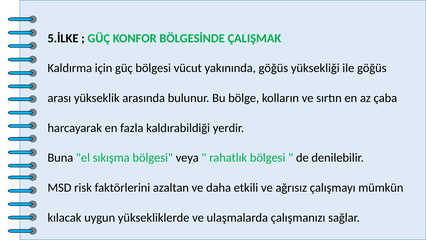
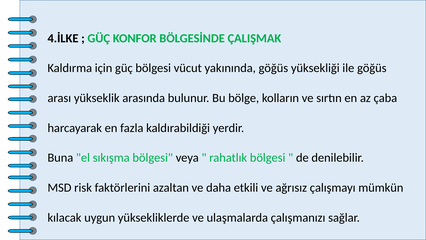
5.İLKE: 5.İLKE -> 4.İLKE (63, 38)
